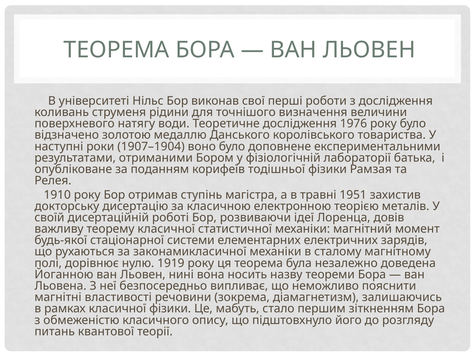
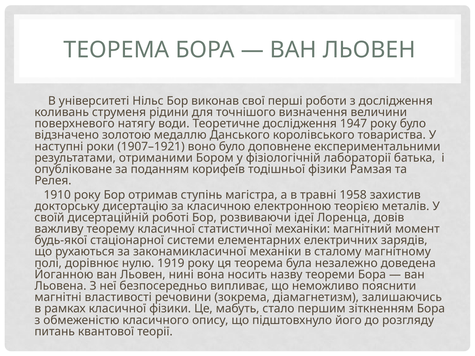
1976: 1976 -> 1947 (353, 124)
1907–1904: 1907–1904 -> 1907–1921 (151, 147)
1951: 1951 -> 1958 (353, 195)
